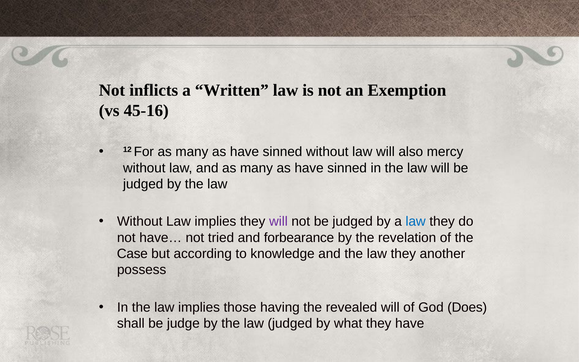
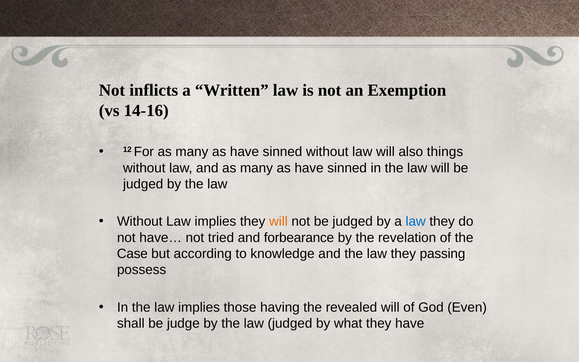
45-16: 45-16 -> 14-16 (146, 111)
mercy: mercy -> things (445, 152)
will colour: purple -> orange (278, 221)
another: another -> passing (443, 254)
Does: Does -> Even (467, 307)
